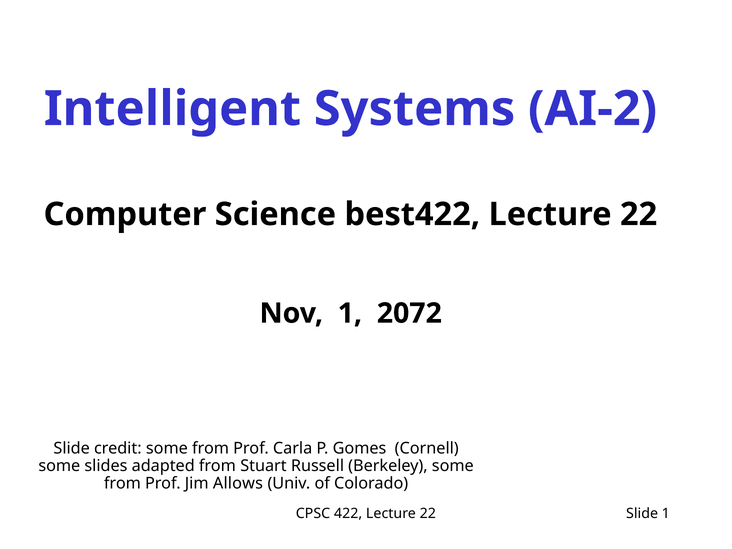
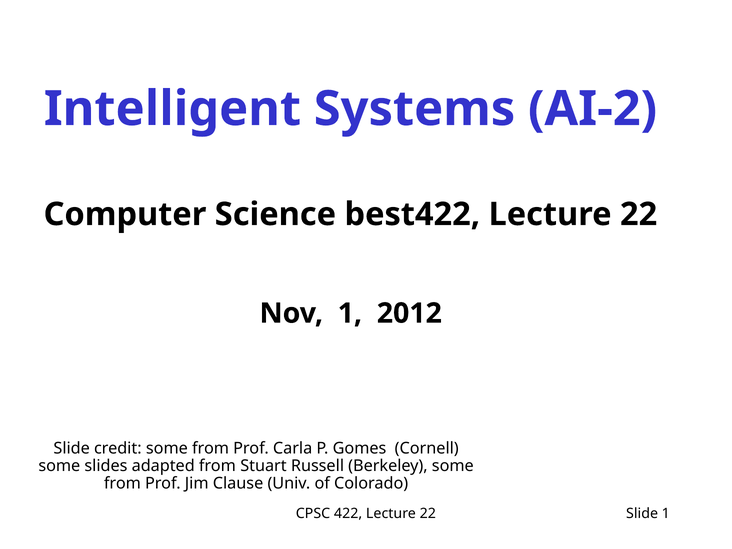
2072: 2072 -> 2012 (409, 313)
Allows: Allows -> Clause (238, 483)
